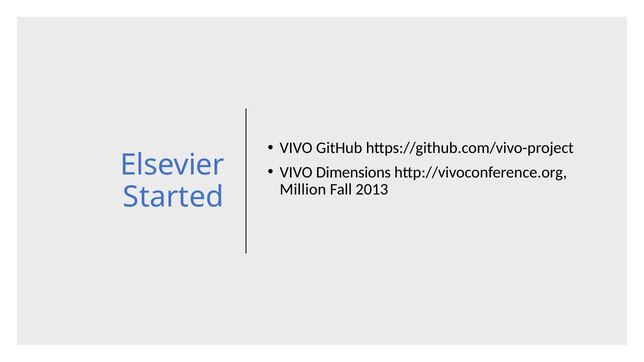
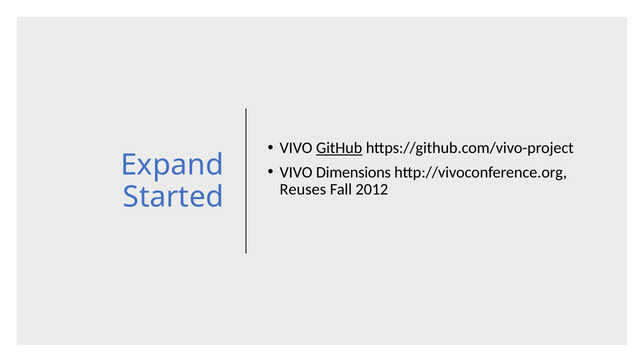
GitHub underline: none -> present (339, 148)
Elsevier: Elsevier -> Expand (172, 165)
Million: Million -> Reuses (303, 190)
2013: 2013 -> 2012 (372, 190)
